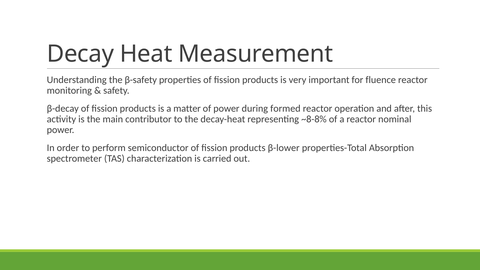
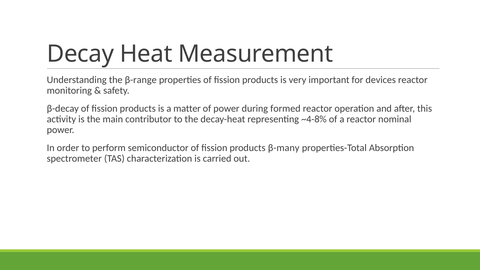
β-safety: β-safety -> β-range (141, 80)
fluence: fluence -> devices (381, 80)
~8-8%: ~8-8% -> ~4-8% (314, 119)
β-lower: β-lower -> β-many (284, 148)
